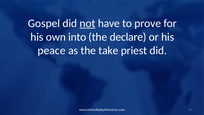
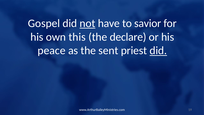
prove: prove -> savior (148, 23)
into: into -> this (77, 37)
take: take -> sent (108, 50)
did underline: none -> present (158, 50)
